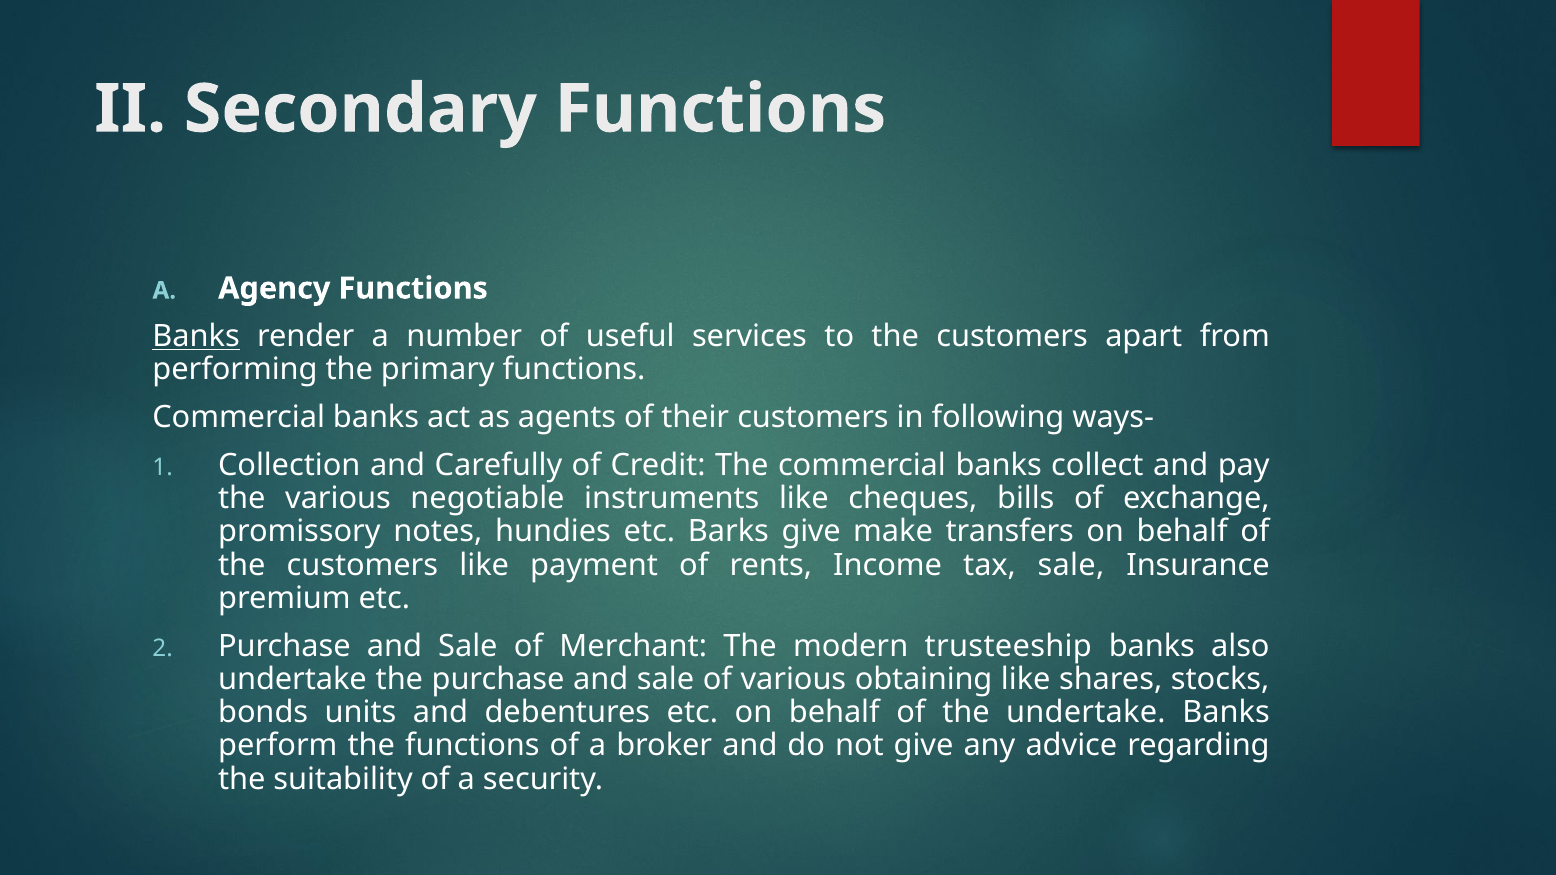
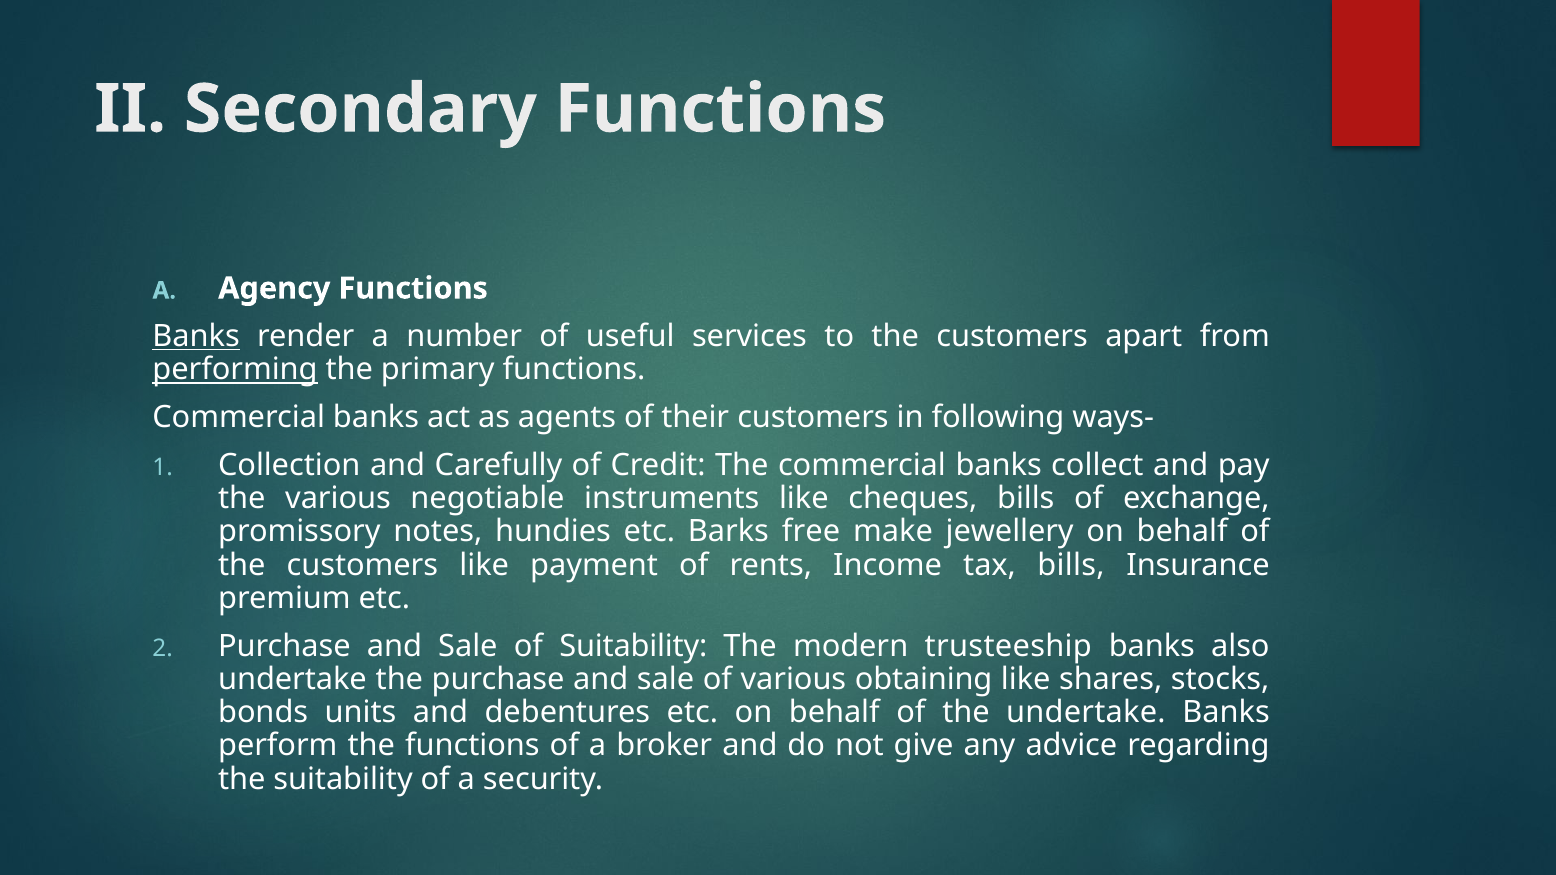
performing underline: none -> present (235, 370)
Barks give: give -> free (811, 532)
transfers: transfers -> jewellery (1010, 532)
tax sale: sale -> bills (1071, 565)
of Merchant: Merchant -> Suitability (633, 646)
